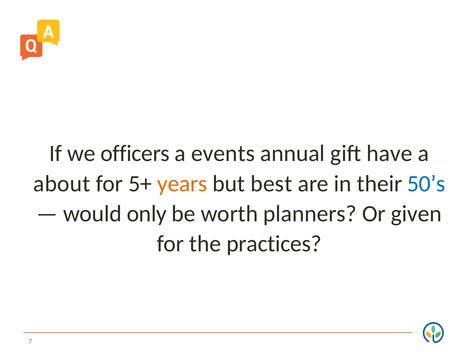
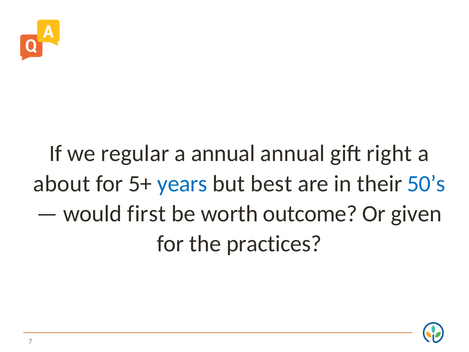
officers: officers -> regular (135, 153)
a events: events -> annual (223, 153)
have: have -> right (389, 153)
years colour: orange -> blue (182, 184)
only: only -> first (147, 214)
planners: planners -> outcome (310, 214)
